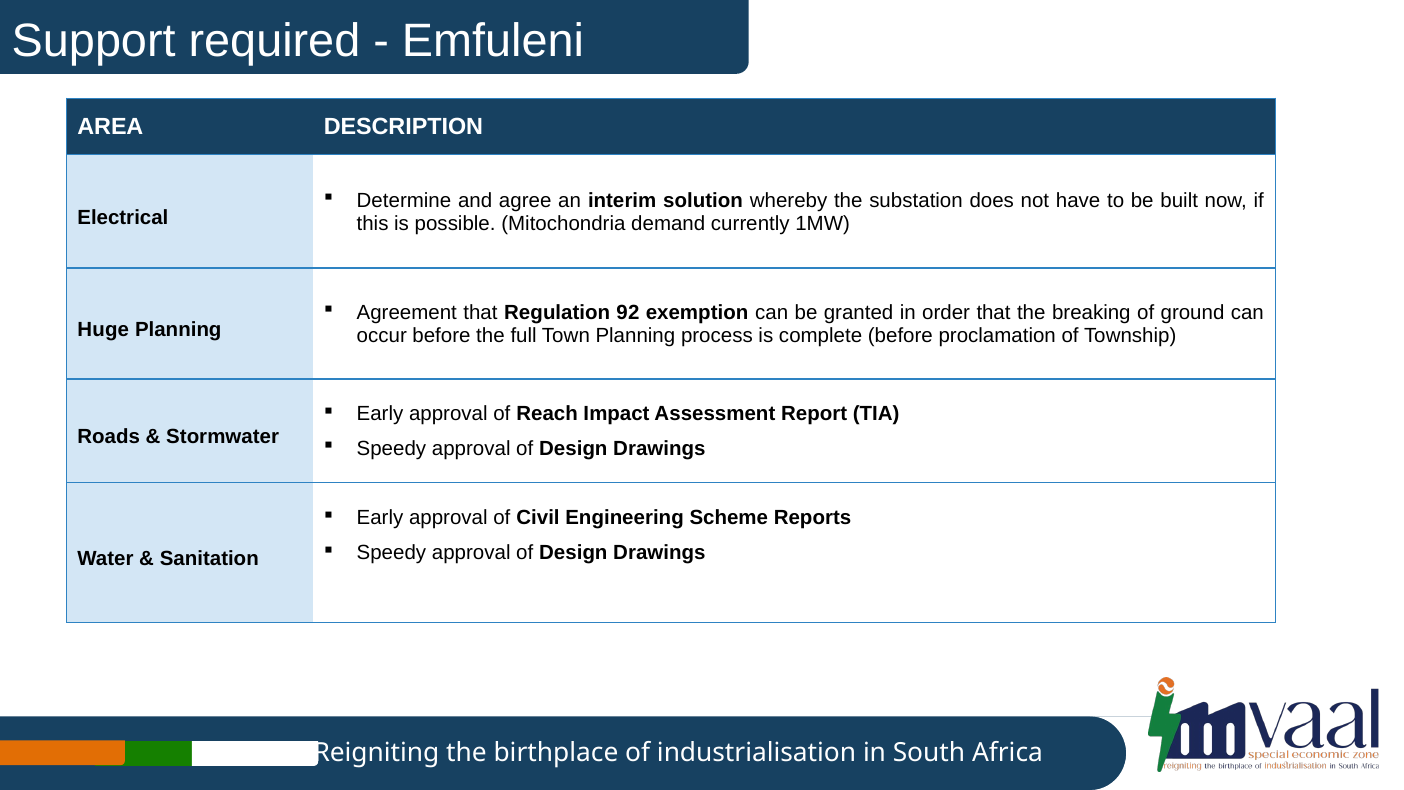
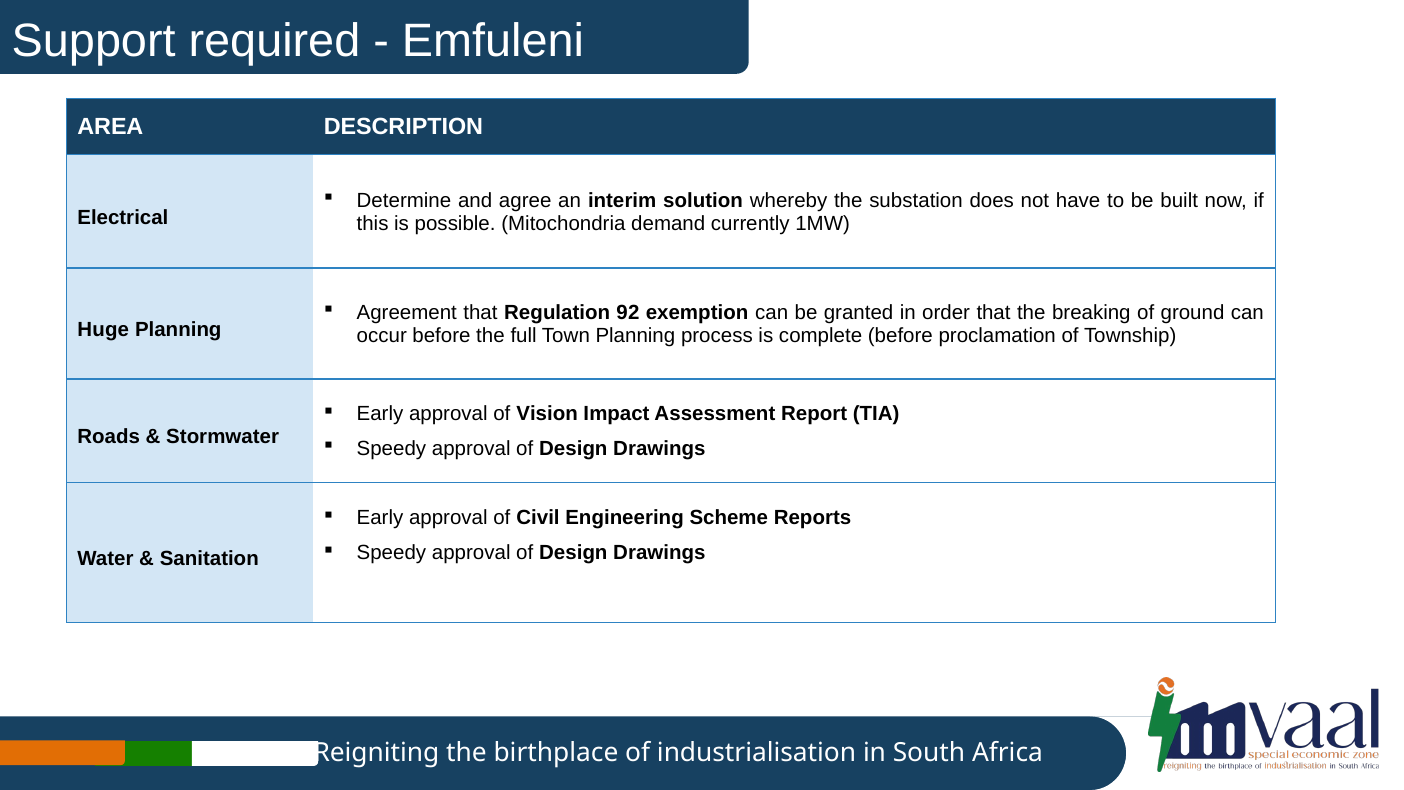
Reach: Reach -> Vision (547, 414)
